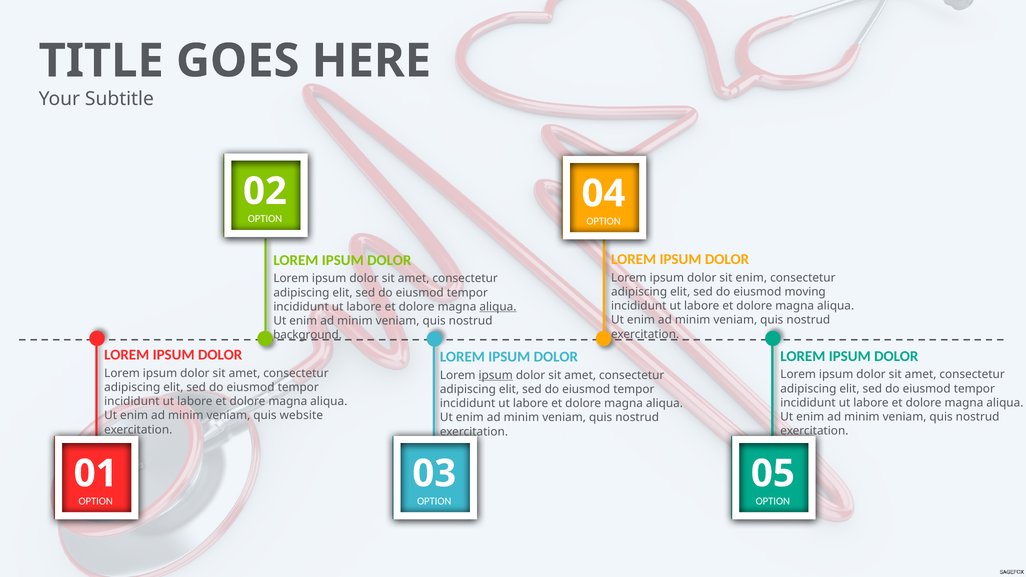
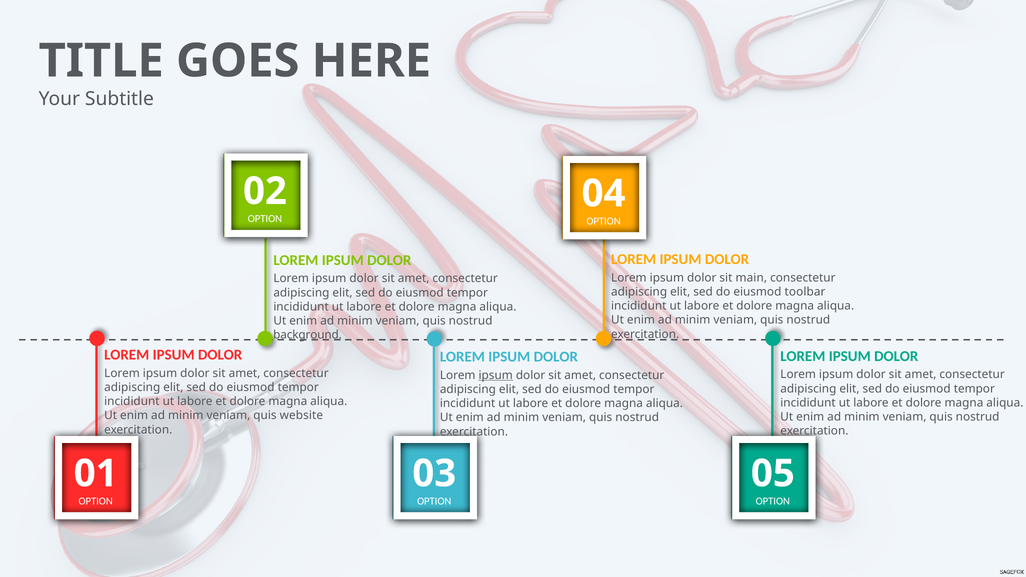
sit enim: enim -> main (751, 278)
moving: moving -> toolbar (805, 292)
aliqua underline: present -> none (498, 307)
